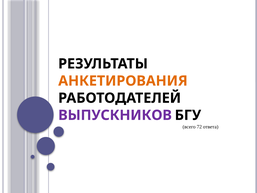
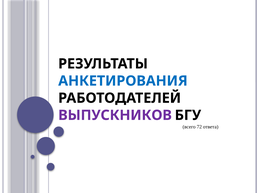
АНКЕТИРОВАНИЯ colour: orange -> blue (123, 81)
